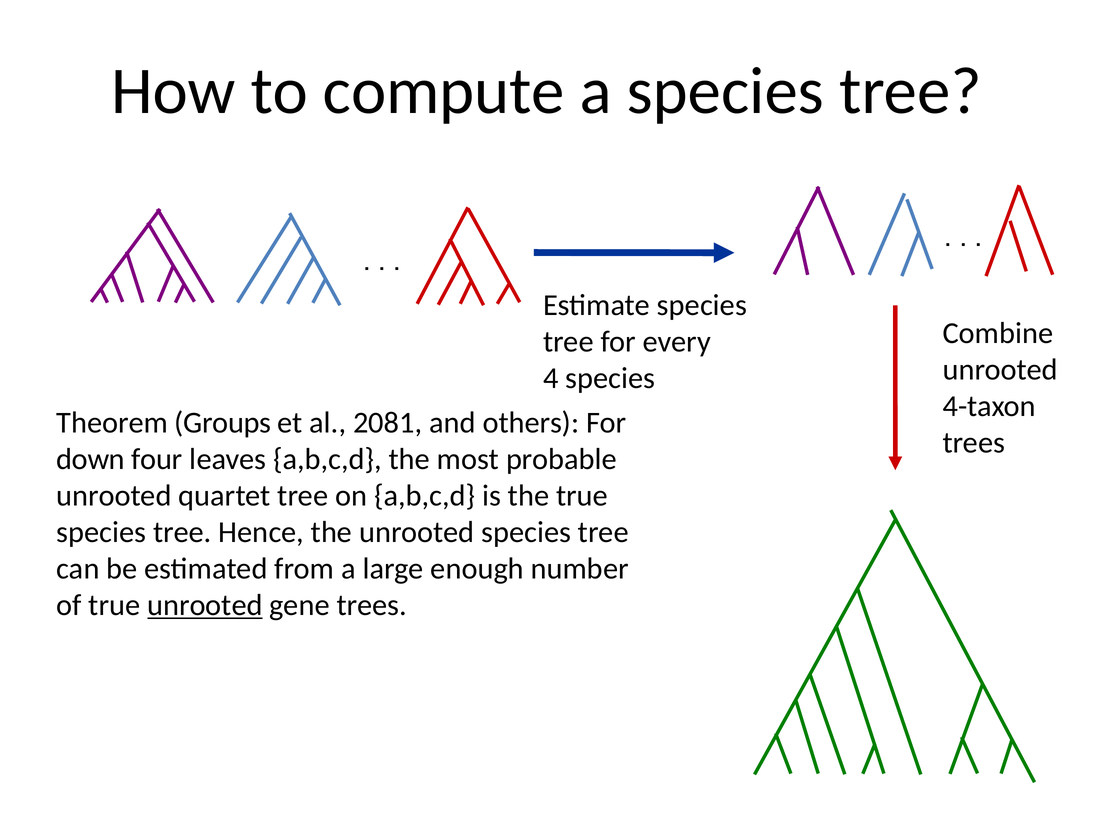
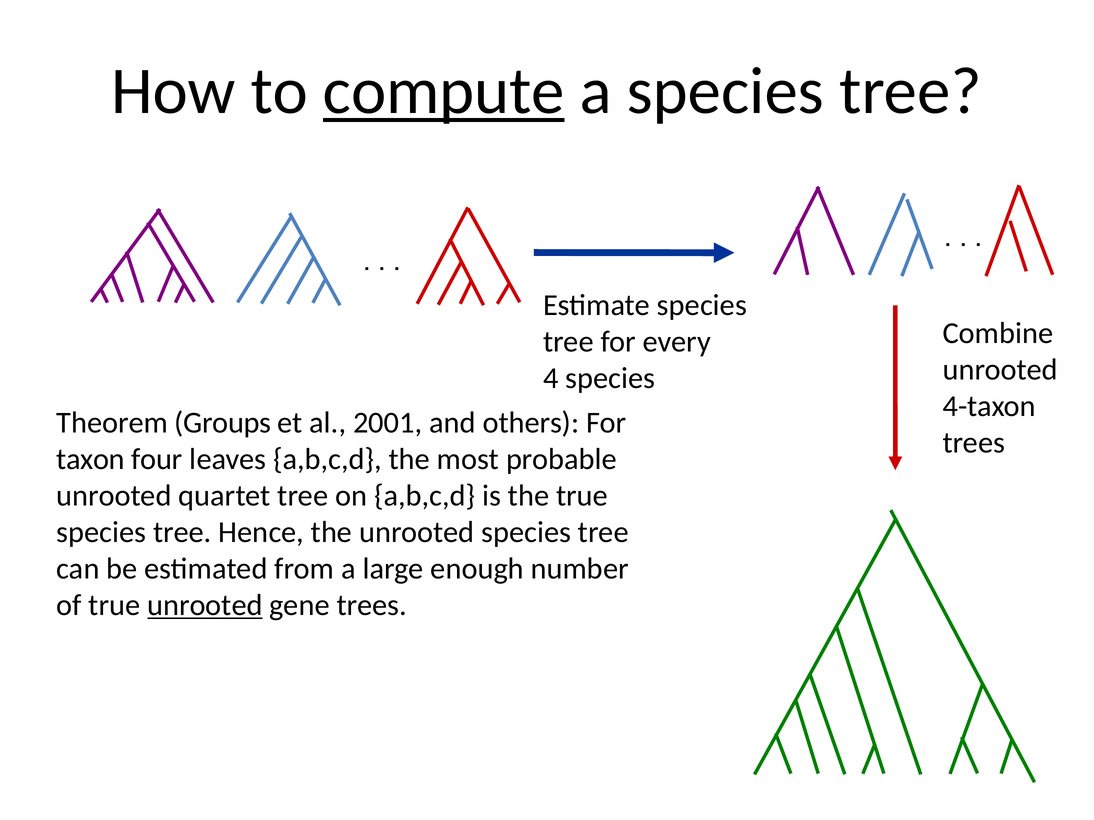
compute underline: none -> present (444, 91)
2081: 2081 -> 2001 (388, 423)
down: down -> taxon (91, 460)
